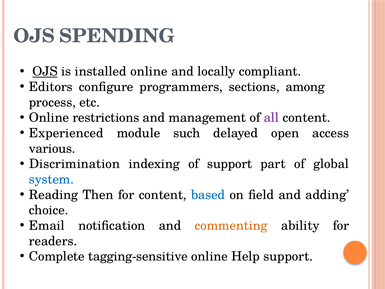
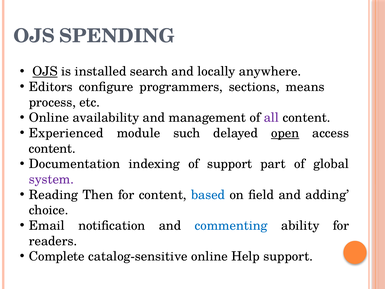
installed online: online -> search (149, 71)
compliant: compliant -> anywhere (270, 71)
among: among -> means (305, 87)
restrictions: restrictions -> availability (106, 118)
open underline: none -> present (285, 133)
various: various -> content (52, 148)
Discrimination: Discrimination -> Documentation (75, 164)
system colour: blue -> purple (51, 179)
commenting colour: orange -> blue (231, 225)
tagging-sensitive: tagging-sensitive -> catalog-sensitive (138, 256)
